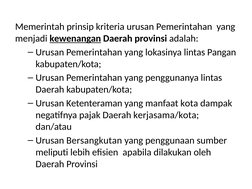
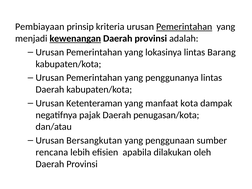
Memerintah: Memerintah -> Pembiayaan (40, 27)
Pemerintahan underline: none -> present (184, 27)
Pangan: Pangan -> Barang (222, 52)
kerjasama/kota: kerjasama/kota -> penugasan/kota (166, 115)
meliputi: meliputi -> rencana (52, 152)
